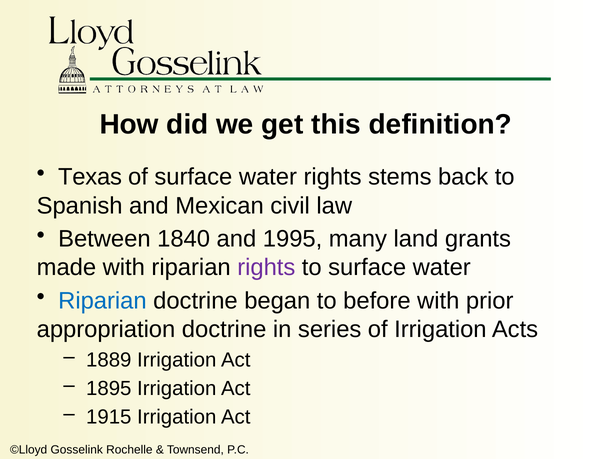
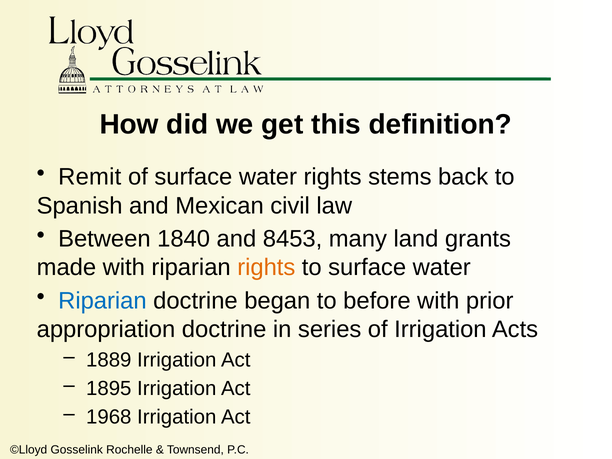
Texas: Texas -> Remit (90, 177)
1995: 1995 -> 8453 (293, 239)
rights colour: purple -> orange (266, 268)
1915: 1915 -> 1968 (109, 417)
